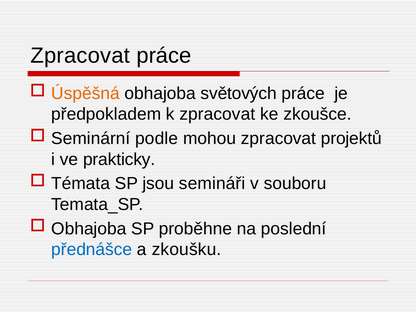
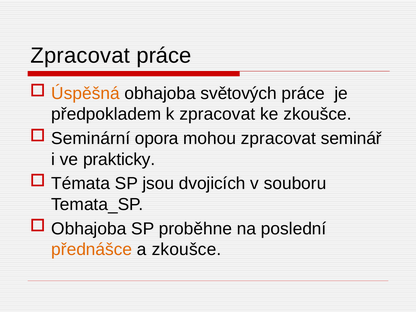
podle: podle -> opora (157, 138)
projektů: projektů -> seminář (351, 138)
semináři: semináři -> dvojicích (212, 184)
přednášce colour: blue -> orange (92, 249)
a zkoušku: zkoušku -> zkoušce (187, 249)
